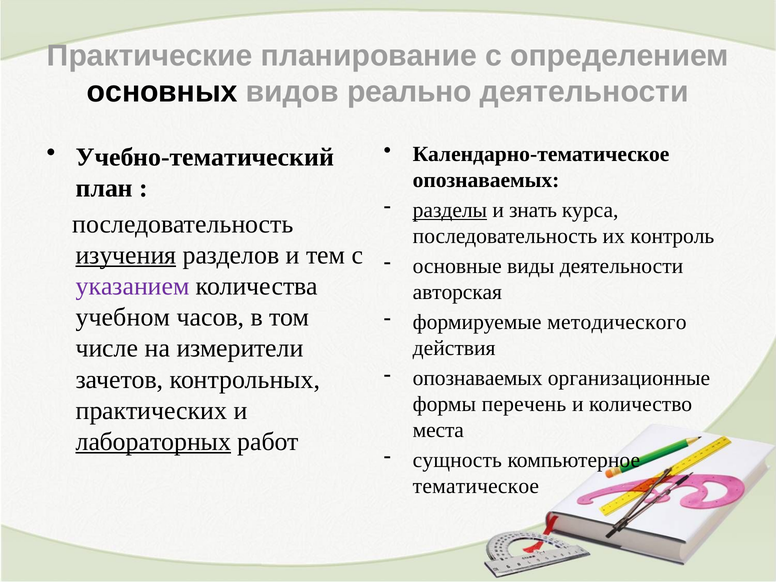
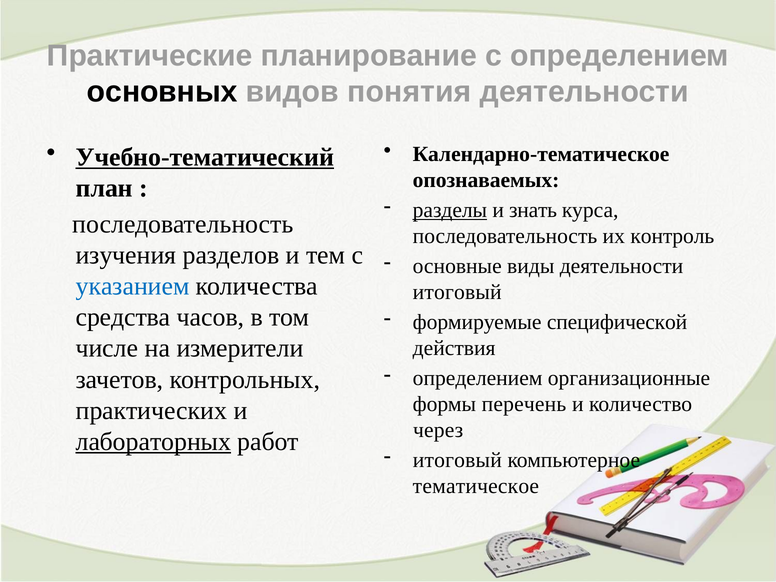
реально: реально -> понятия (409, 92)
Учебно-тематический underline: none -> present (205, 157)
изучения underline: present -> none (126, 255)
указанием colour: purple -> blue (133, 286)
авторская: авторская -> итоговый (457, 292)
учебном: учебном -> средства (123, 317)
методического: методического -> специфической (617, 322)
опознаваемых: опознаваемых -> определением (478, 378)
места: места -> через (438, 430)
сущность: сущность -> итоговый (457, 460)
